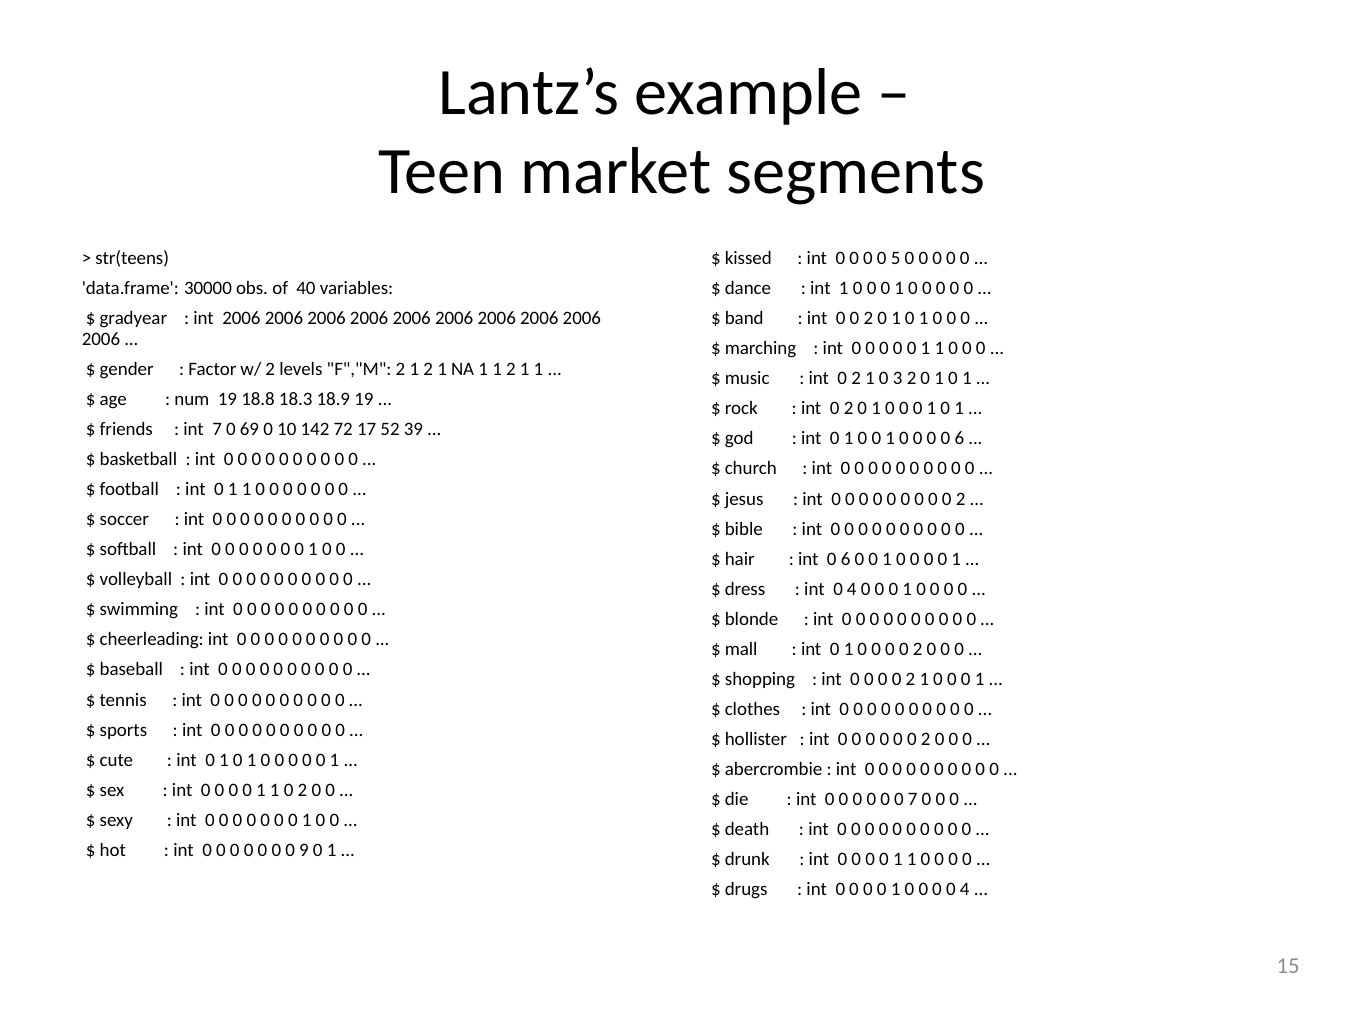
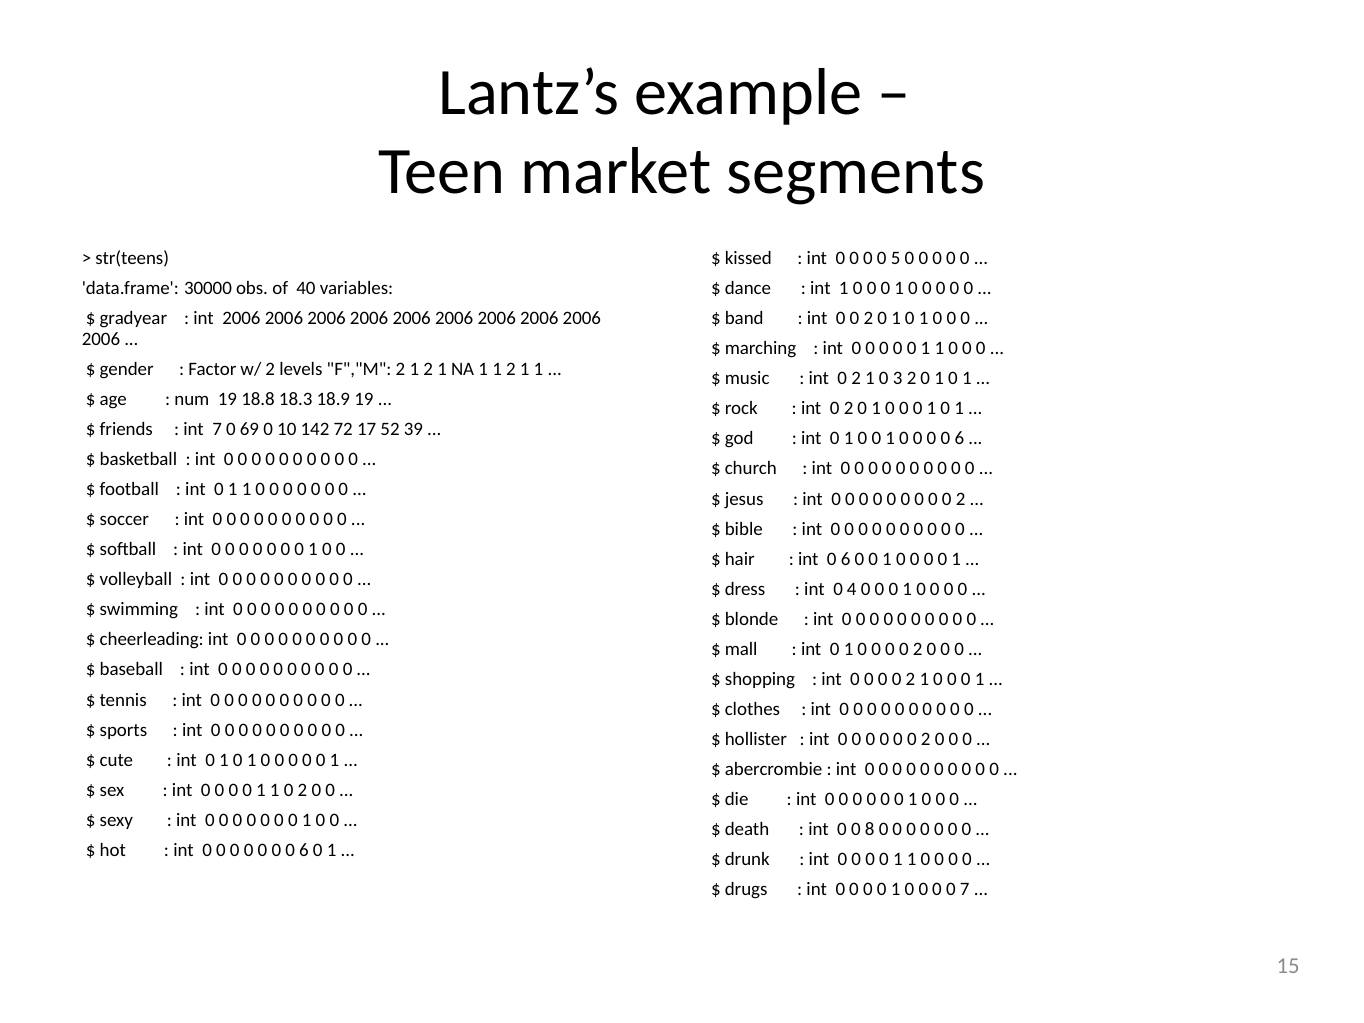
7: 7 -> 1 (913, 800)
0: 0 -> 8 (870, 830)
9: 9 -> 6 (304, 850)
0 0 4: 4 -> 7 (965, 890)
